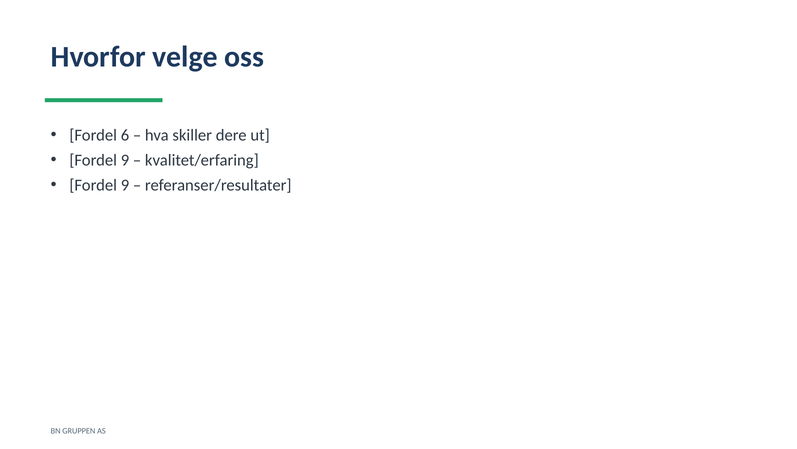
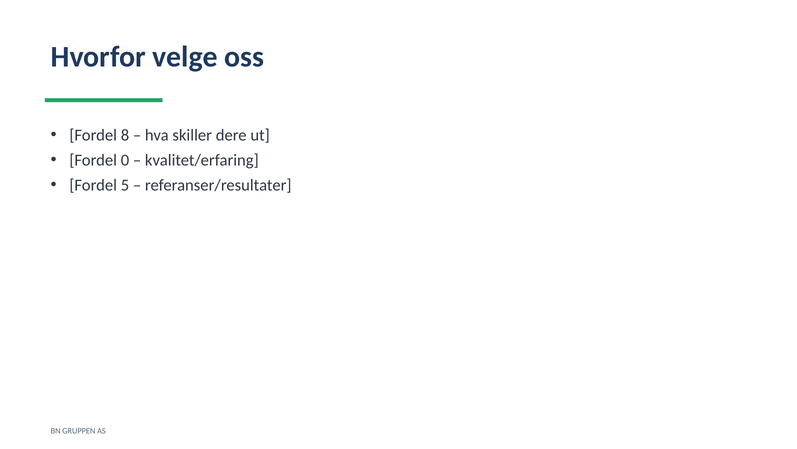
6: 6 -> 8 (125, 135)
9: 9 -> 0 (125, 160)
9: 9 -> 5 (125, 185)
